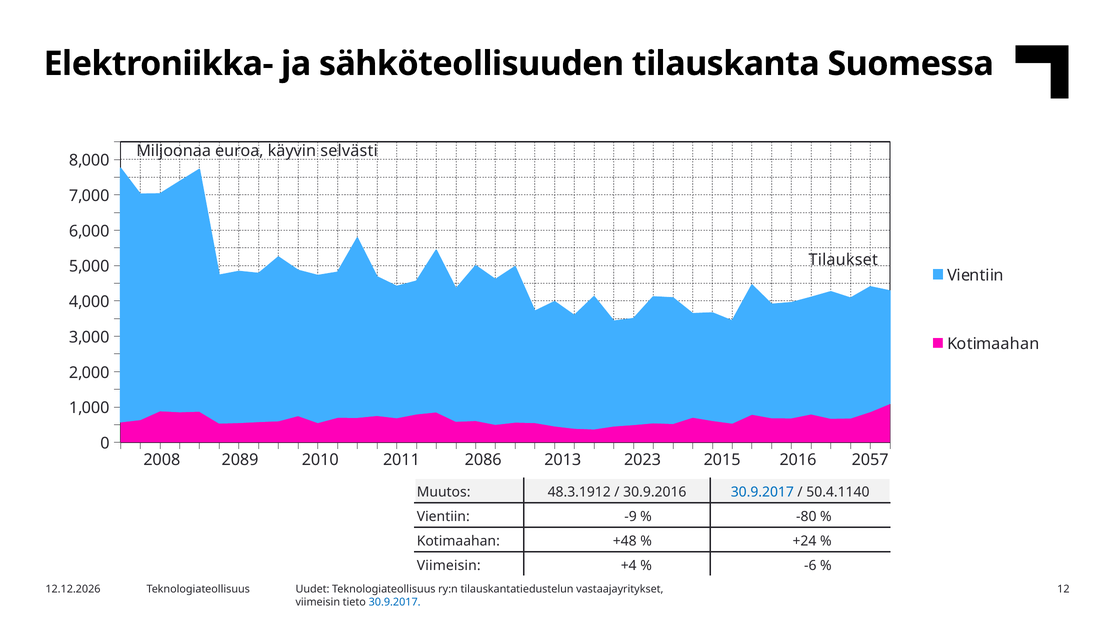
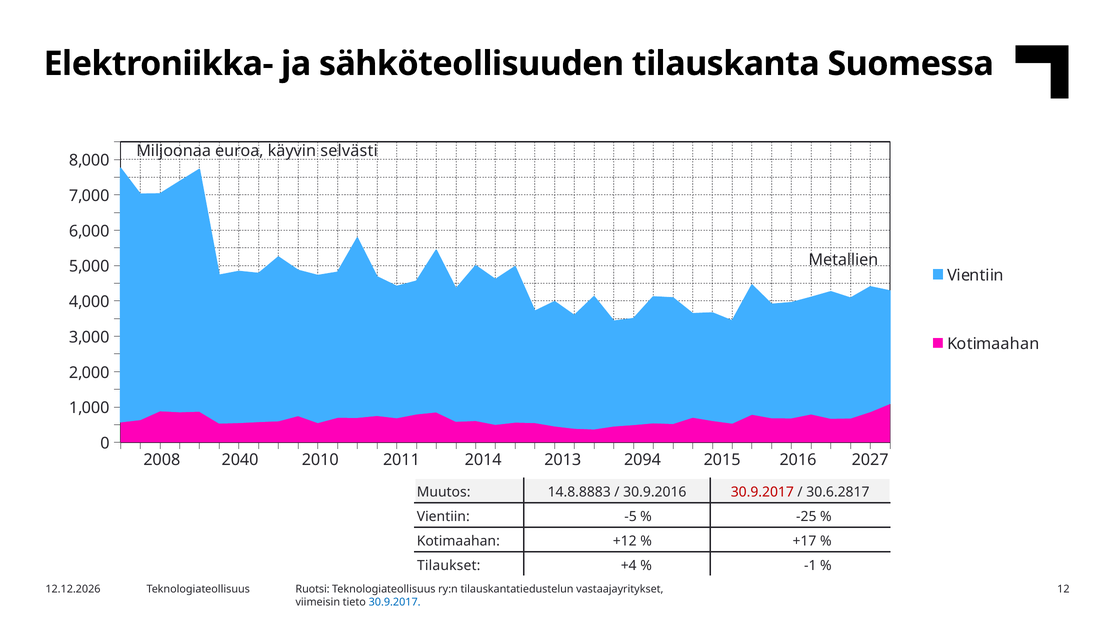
Tilaukset: Tilaukset -> Metallien (843, 260)
2089: 2089 -> 2040 (240, 460)
2086: 2086 -> 2014 (483, 460)
2023: 2023 -> 2094 (642, 460)
2057: 2057 -> 2027 (870, 460)
48.3.1912: 48.3.1912 -> 14.8.8883 (579, 492)
30.9.2017 colour: blue -> red (762, 492)
50.4.1140: 50.4.1140 -> 30.6.2817 (838, 492)
-9: -9 -> -5 (631, 516)
-80: -80 -> -25 (806, 516)
+48: +48 -> +12 (625, 541)
+24: +24 -> +17 (804, 541)
Viimeisin: Viimeisin -> Tilaukset (449, 565)
-6: -6 -> -1 (810, 565)
Uudet: Uudet -> Ruotsi (313, 589)
